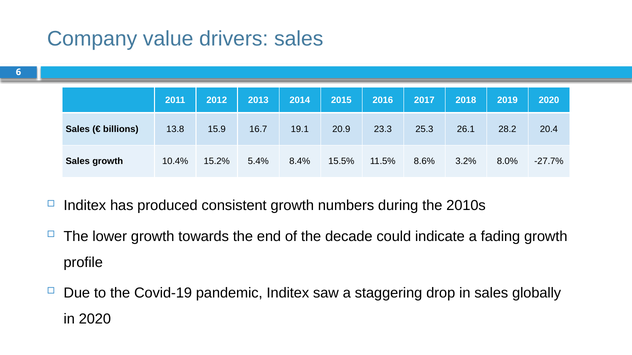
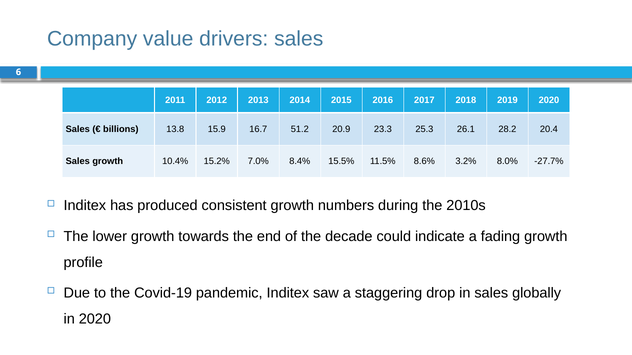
19.1: 19.1 -> 51.2 (300, 129)
5.4%: 5.4% -> 7.0% (258, 162)
